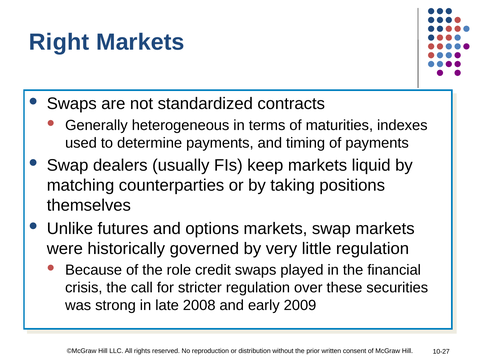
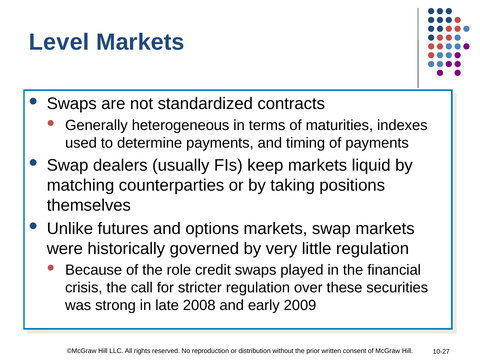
Right: Right -> Level (59, 42)
